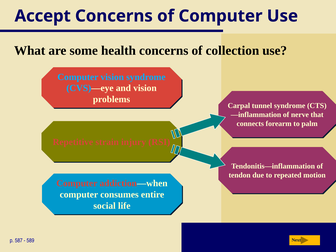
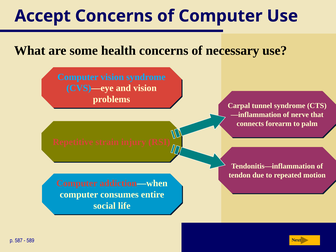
collection: collection -> necessary (232, 51)
